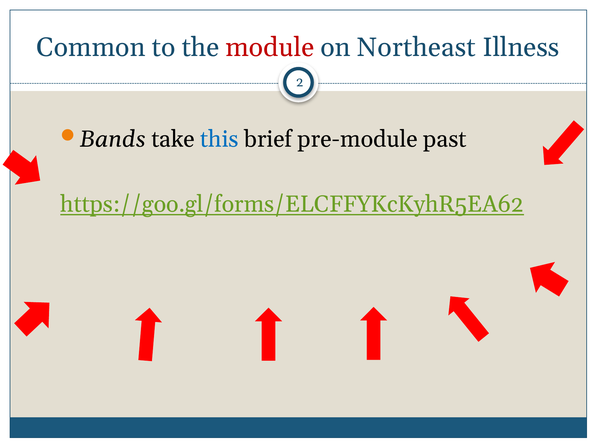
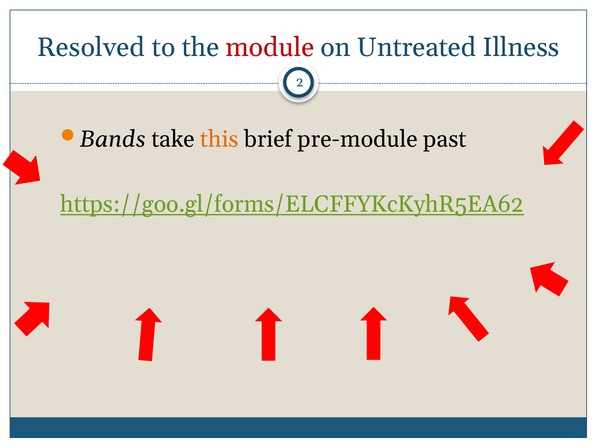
Common: Common -> Resolved (91, 47)
Northeast: Northeast -> Untreated (416, 47)
this colour: blue -> orange (219, 139)
